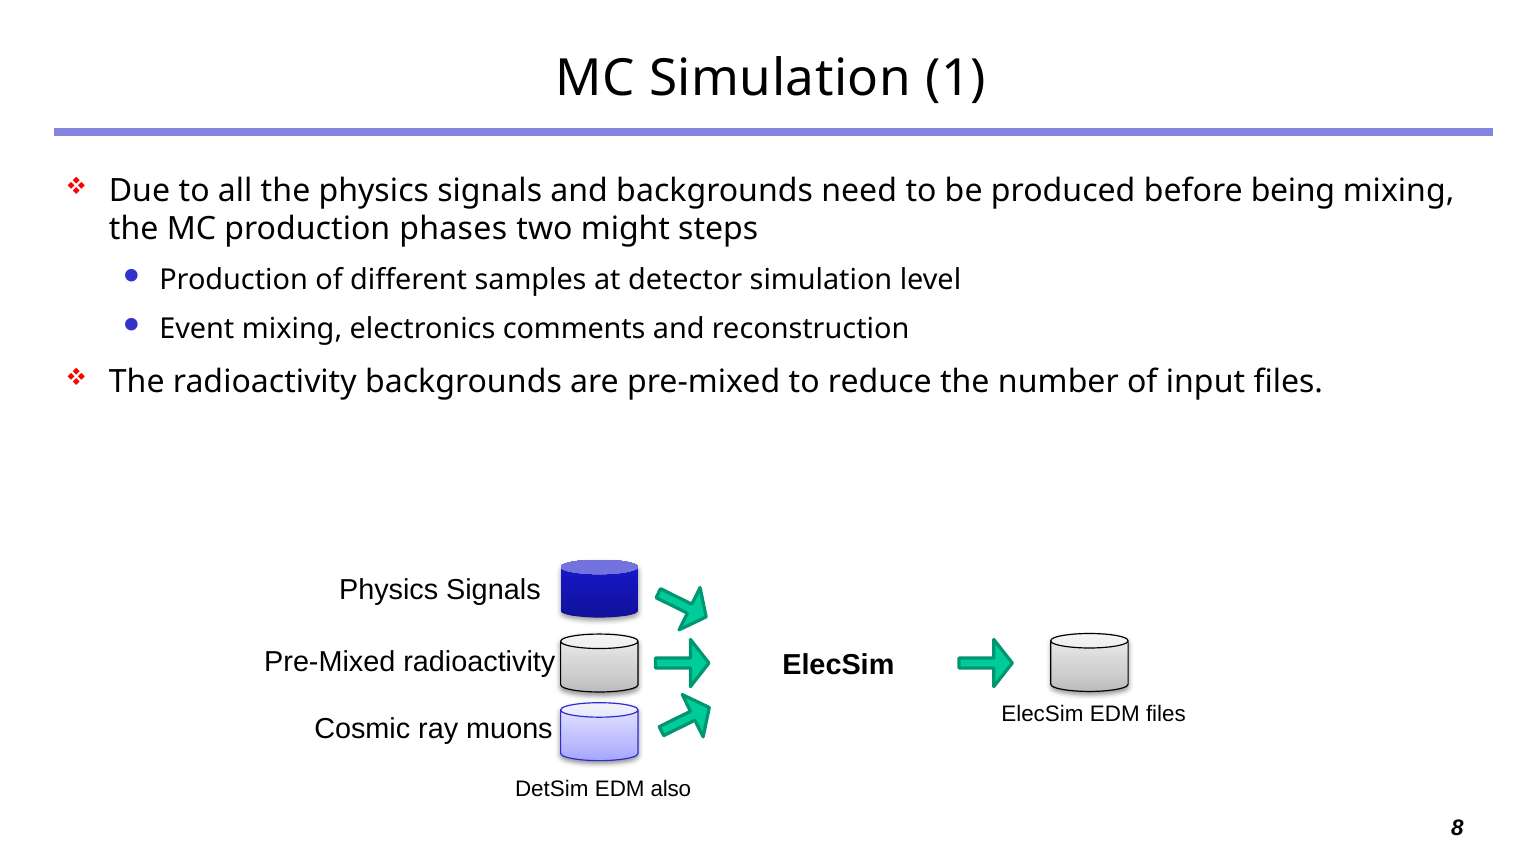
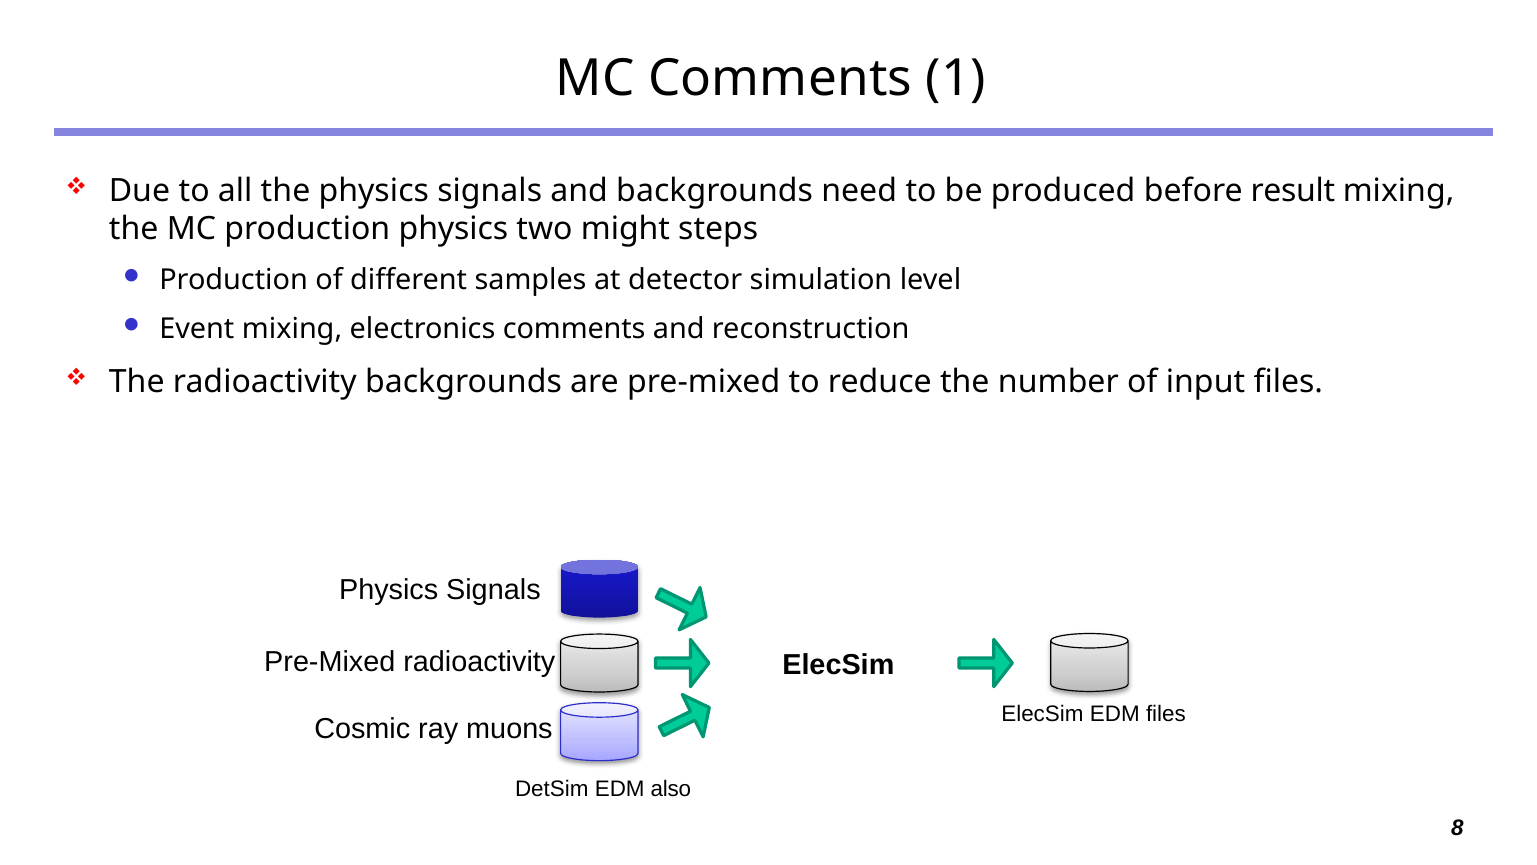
MC Simulation: Simulation -> Comments (780, 79)
being: being -> result (1293, 191)
production phases: phases -> physics (453, 229)
